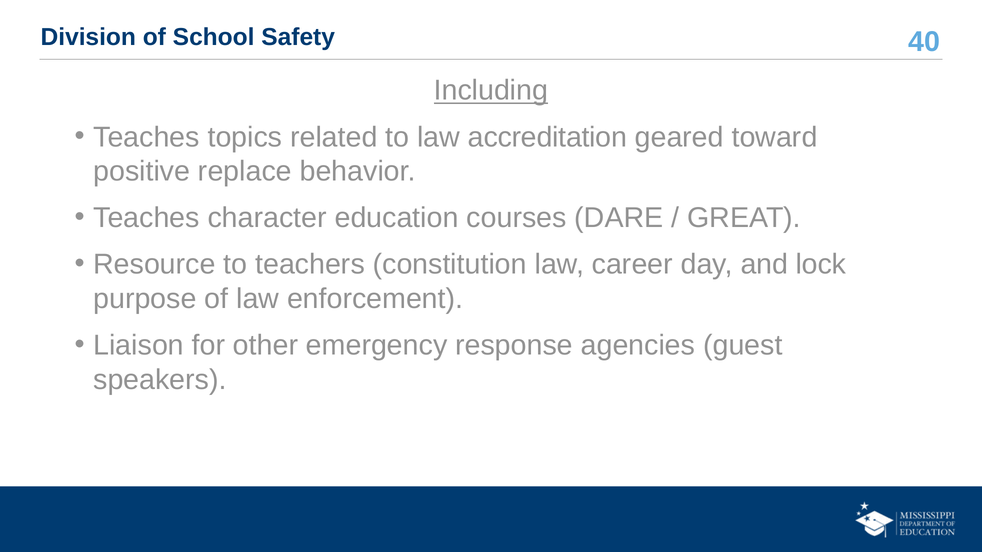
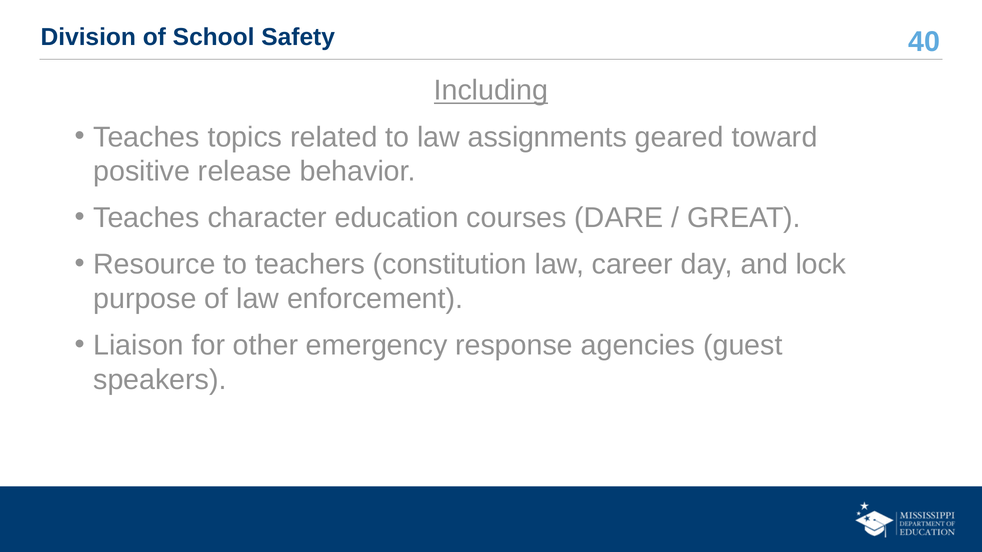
accreditation: accreditation -> assignments (547, 137)
replace: replace -> release (245, 171)
